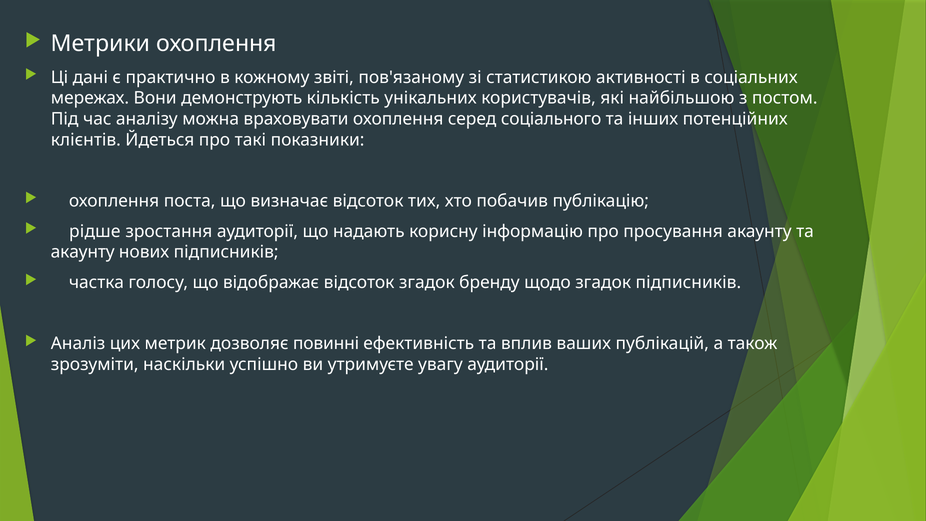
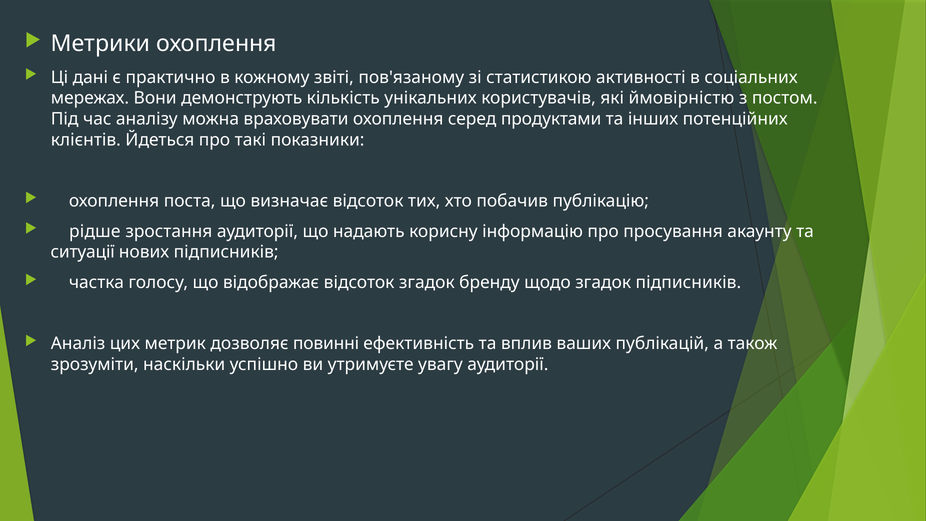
найбільшою: найбільшою -> ймовірністю (681, 98)
соціального: соціального -> продуктами (551, 119)
акаунту: акаунту -> ситуації (83, 252)
